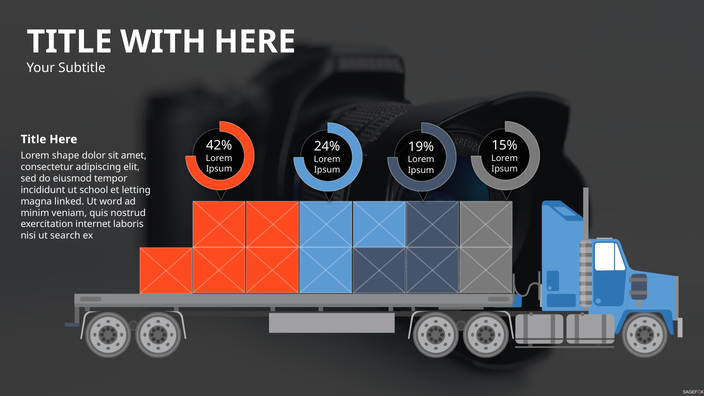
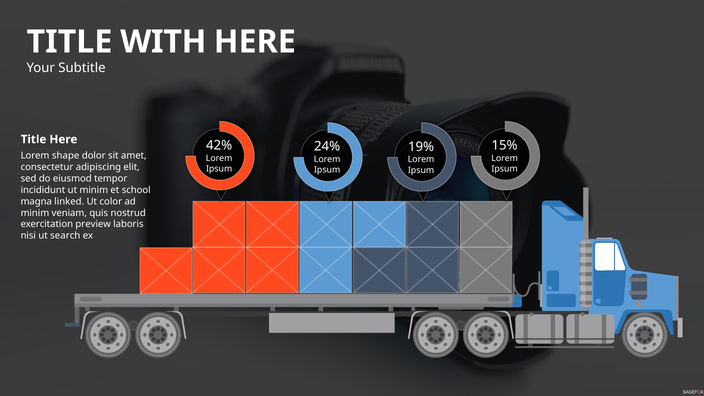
ut school: school -> minim (94, 190)
letting: letting -> school (136, 190)
word: word -> color (111, 201)
internet: internet -> preview (93, 224)
